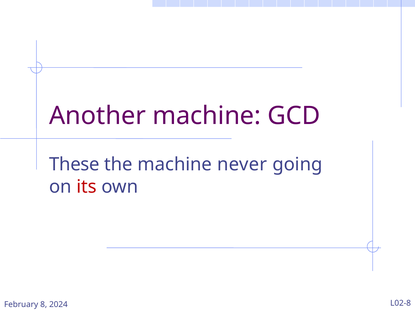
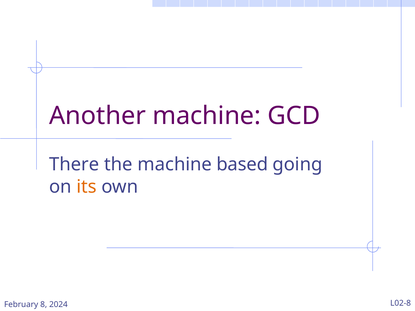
These: These -> There (74, 165)
never: never -> based (242, 165)
its colour: red -> orange (87, 187)
